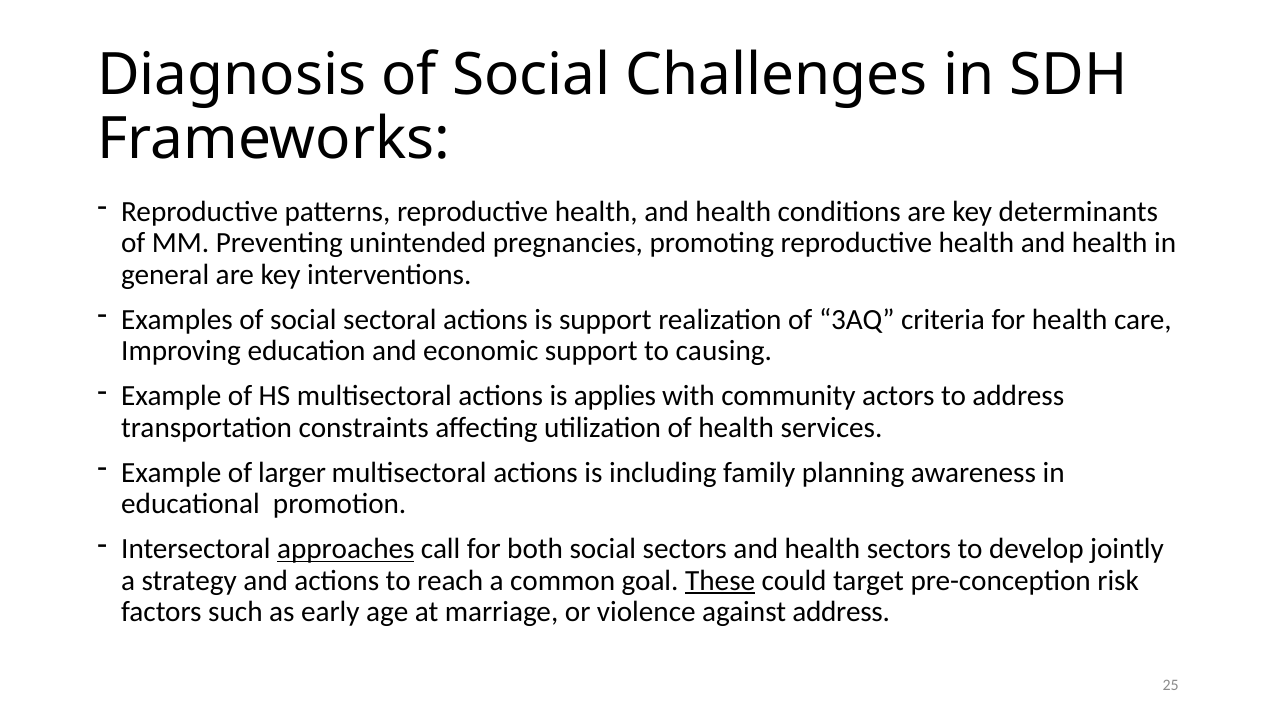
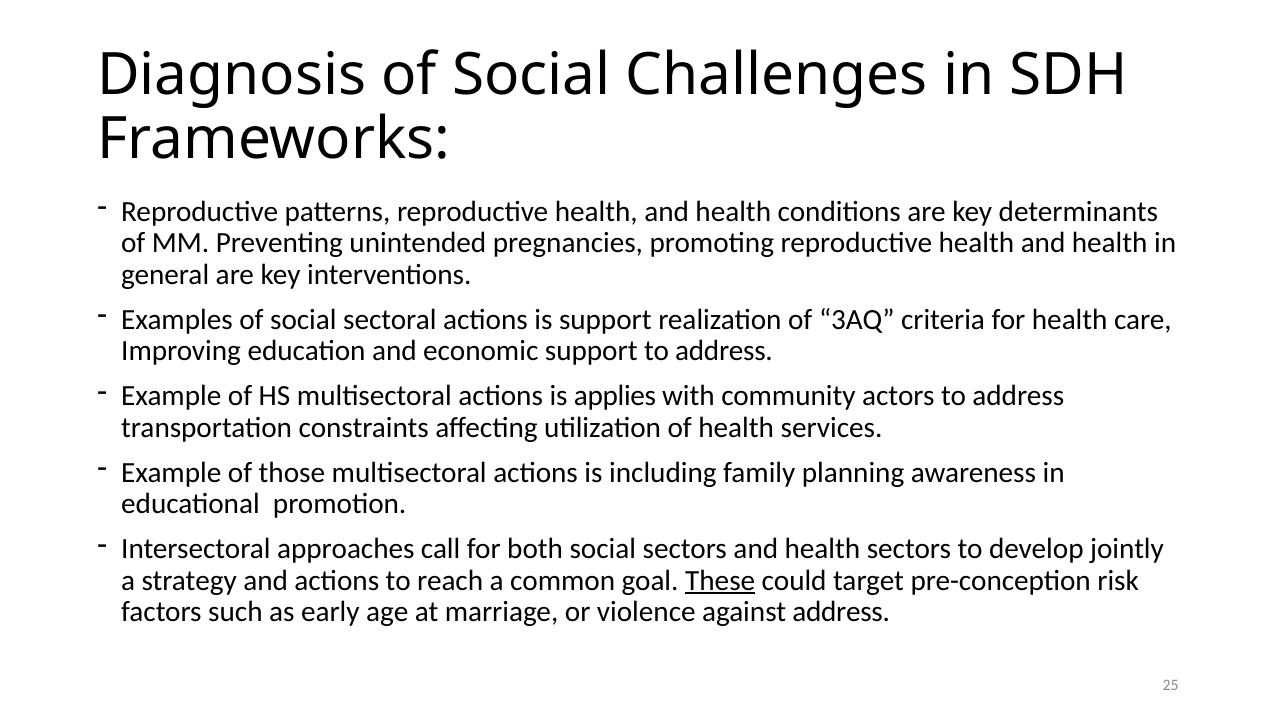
support to causing: causing -> address (724, 351)
larger: larger -> those (292, 472)
approaches underline: present -> none (346, 549)
